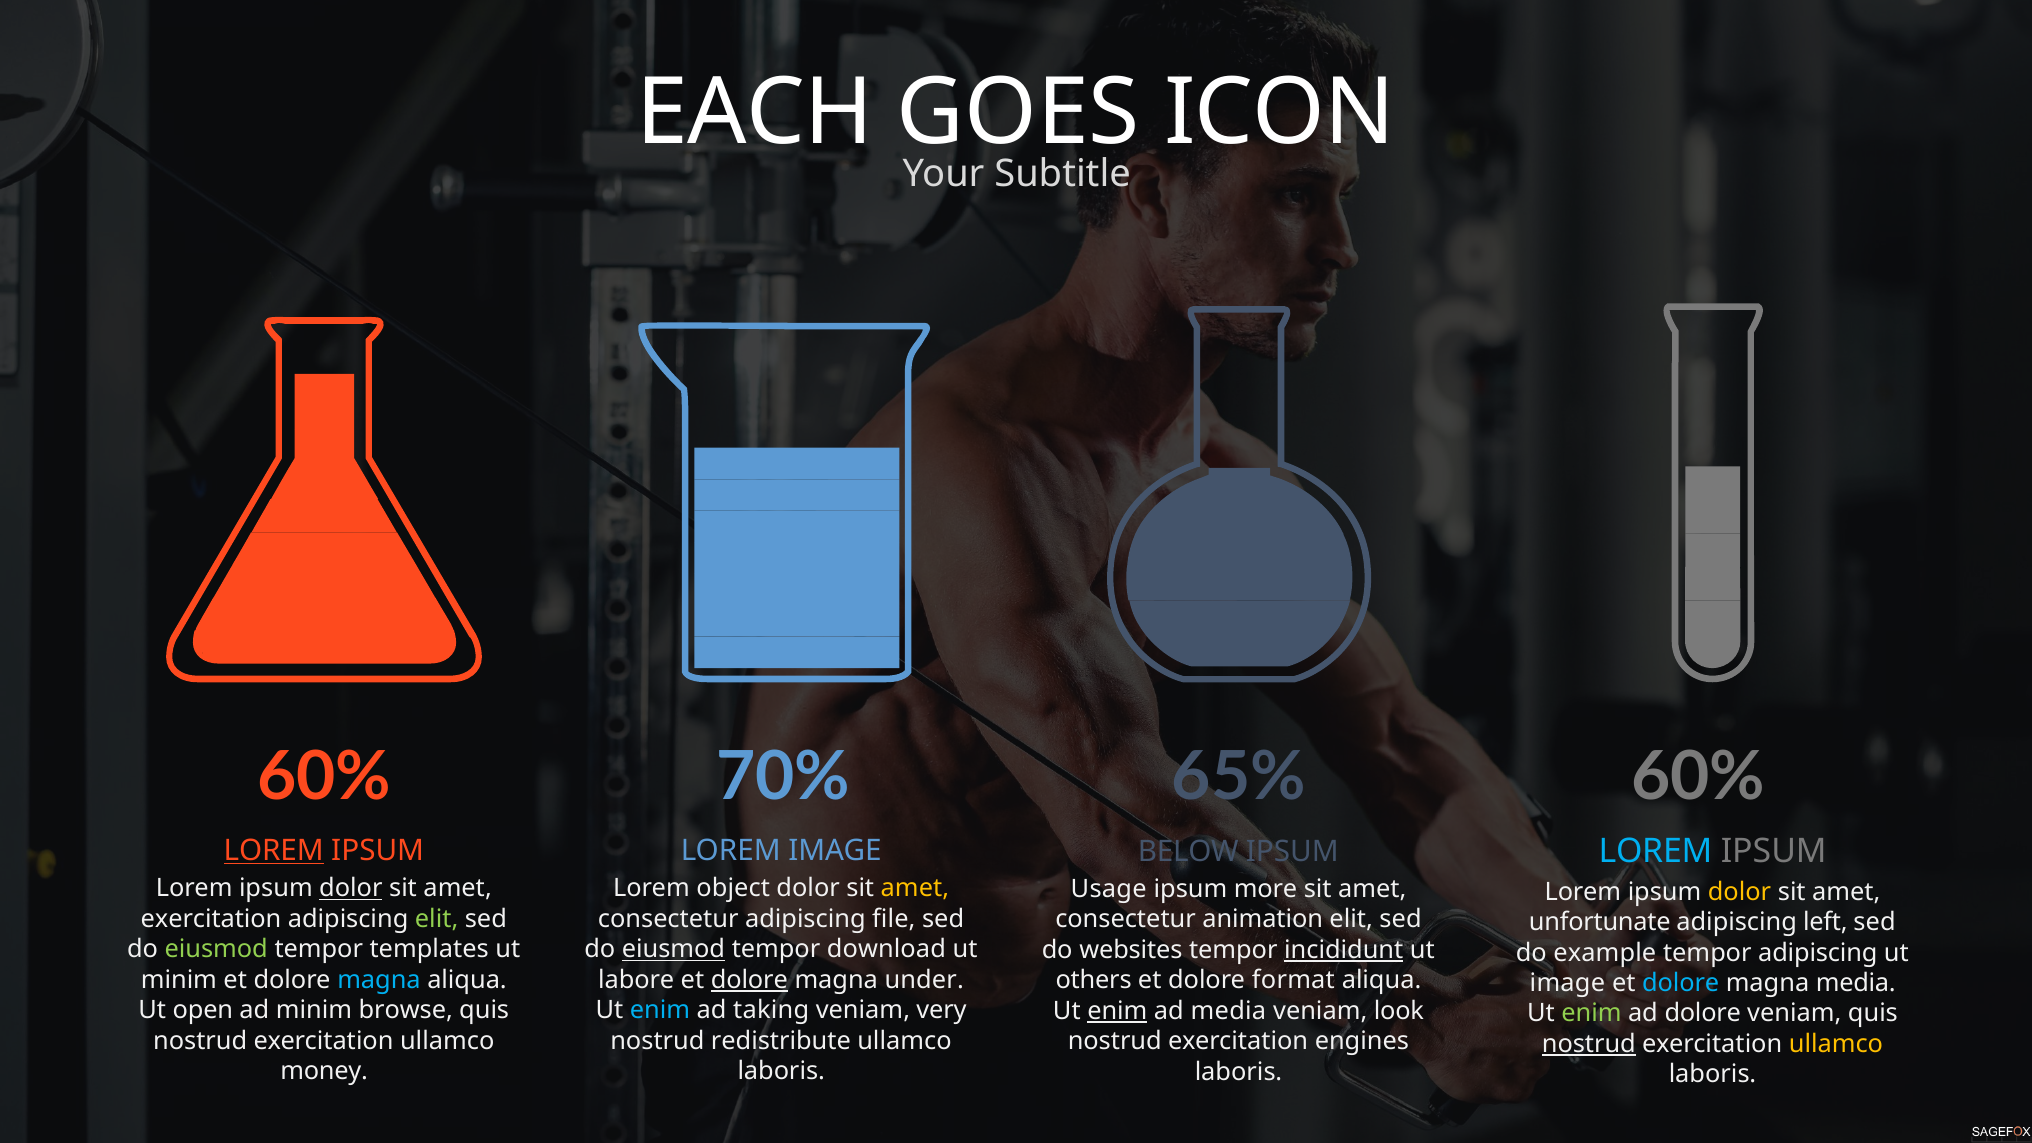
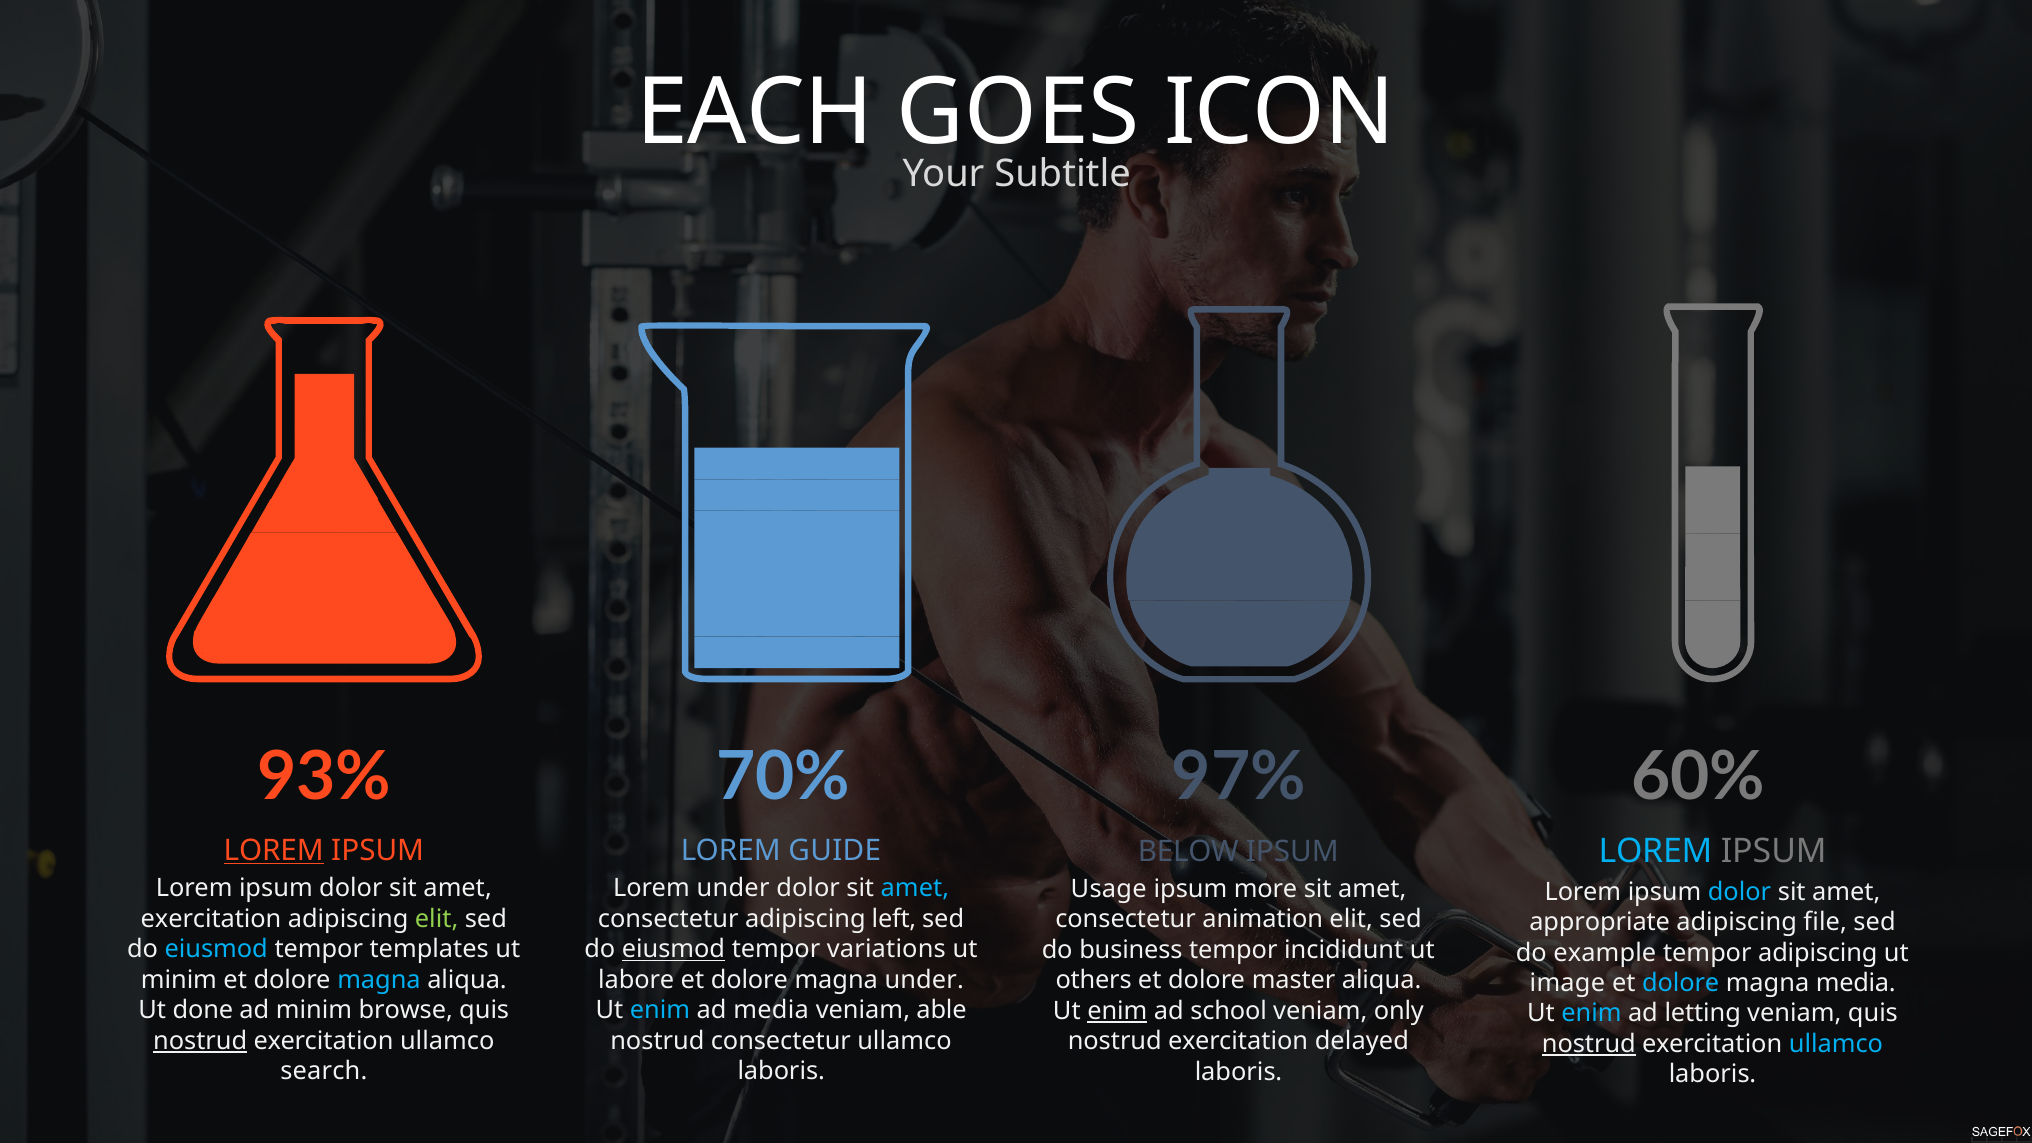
60%: 60% -> 93% (324, 777)
65%: 65% -> 97% (1239, 777)
LOREM IMAGE: IMAGE -> GUIDE (835, 851)
dolor underline: present -> none (351, 888)
Lorem object: object -> under (733, 888)
amet colour: yellow -> light blue (915, 888)
dolor colour: yellow -> light blue (1739, 892)
file: file -> left (894, 919)
unfortunate: unfortunate -> appropriate (1600, 922)
left: left -> file (1825, 922)
eiusmod colour: light green -> light blue (216, 949)
download: download -> variations (886, 949)
websites: websites -> business (1131, 950)
incididunt underline: present -> none (1344, 950)
dolore underline: present -> none (749, 980)
format: format -> master (1294, 981)
open: open -> done (203, 1010)
ad taking: taking -> media (771, 1010)
very: very -> able (942, 1010)
ad media: media -> school (1229, 1011)
look: look -> only (1399, 1011)
enim colour: light green -> light blue (1591, 1014)
ad dolore: dolore -> letting (1703, 1014)
nostrud underline: none -> present (200, 1041)
nostrud redistribute: redistribute -> consectetur (781, 1041)
engines: engines -> delayed (1362, 1041)
ullamco colour: yellow -> light blue (1836, 1044)
money: money -> search (324, 1071)
